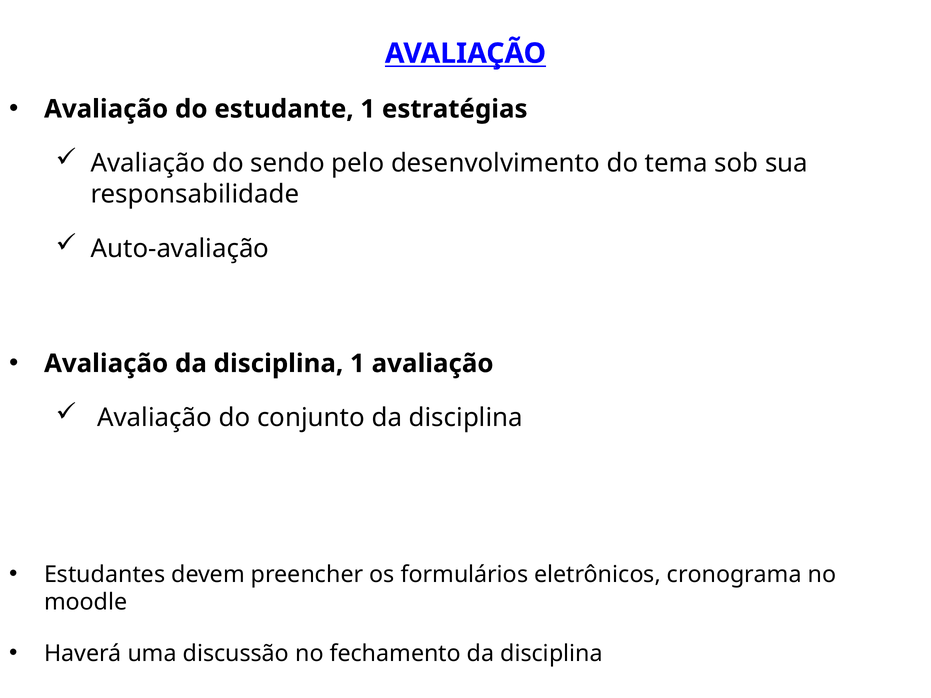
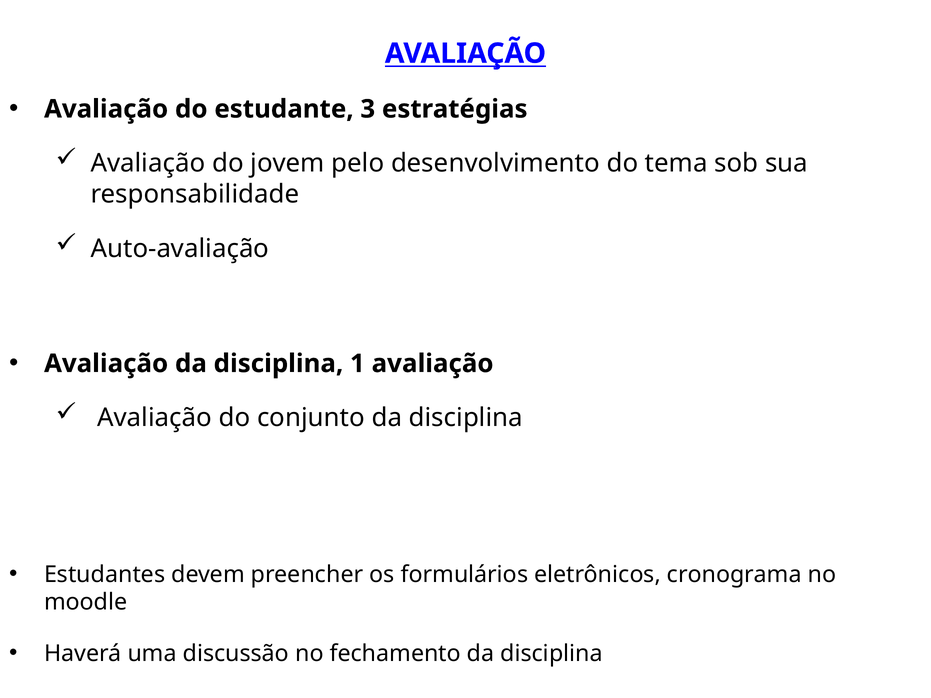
estudante 1: 1 -> 3 (368, 109)
sendo: sendo -> jovem (287, 163)
